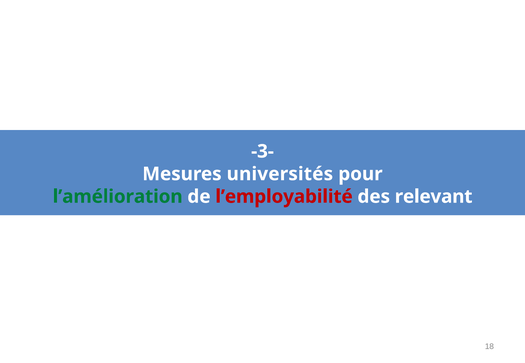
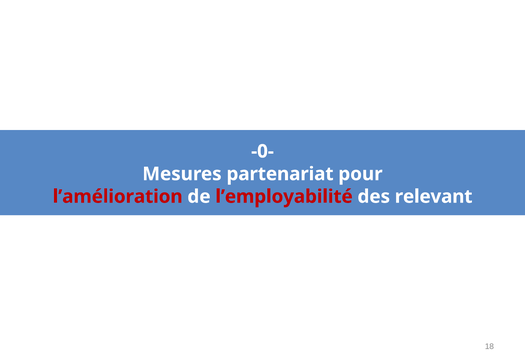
-3-: -3- -> -0- (262, 152)
universités: universités -> partenariat (280, 174)
l’amélioration colour: green -> red (118, 197)
